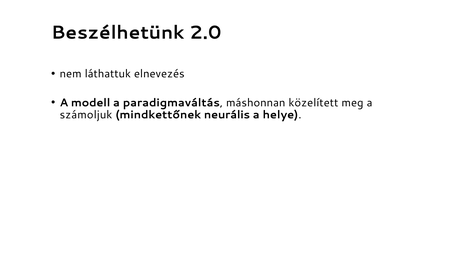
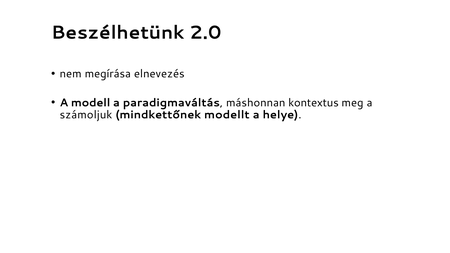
láthattuk: láthattuk -> megírása (108, 74)
közelített: közelített -> kontextus (314, 103)
neurális: neurális -> modellt (227, 115)
